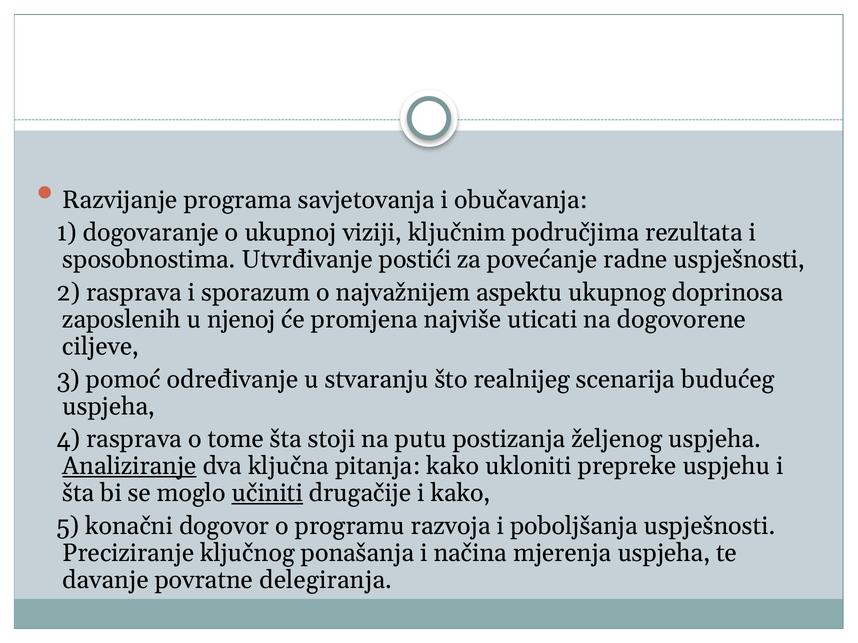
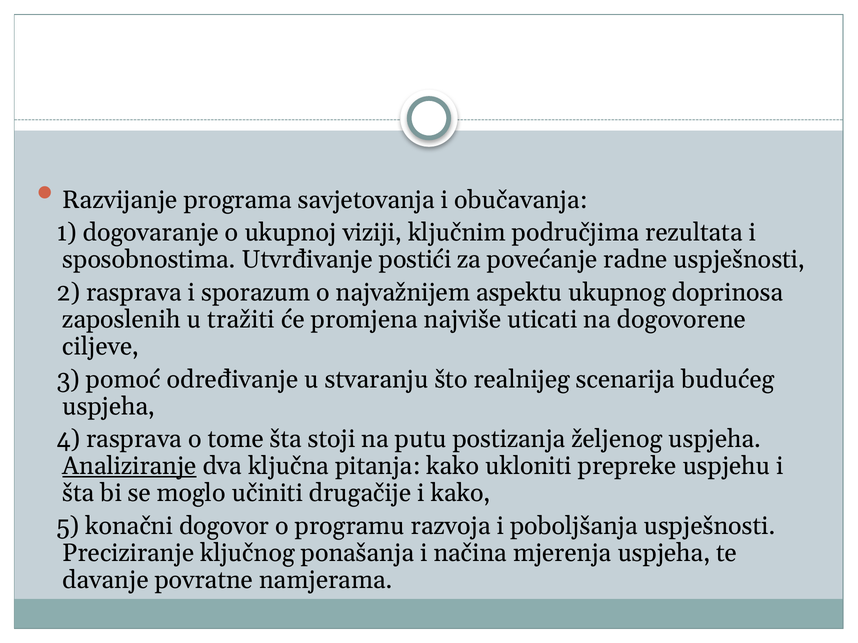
njenoj: njenoj -> tražiti (241, 320)
učiniti underline: present -> none (267, 493)
delegiranja: delegiranja -> namjerama (326, 580)
